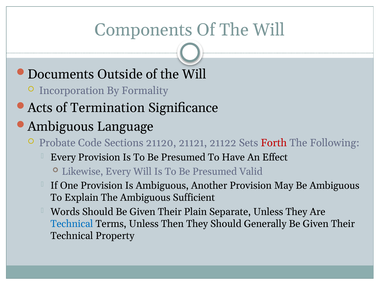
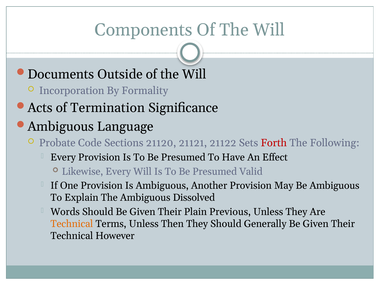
Sufficient: Sufficient -> Dissolved (194, 198)
Separate: Separate -> Previous (230, 212)
Technical colour: blue -> orange (72, 224)
Property: Property -> However (115, 236)
